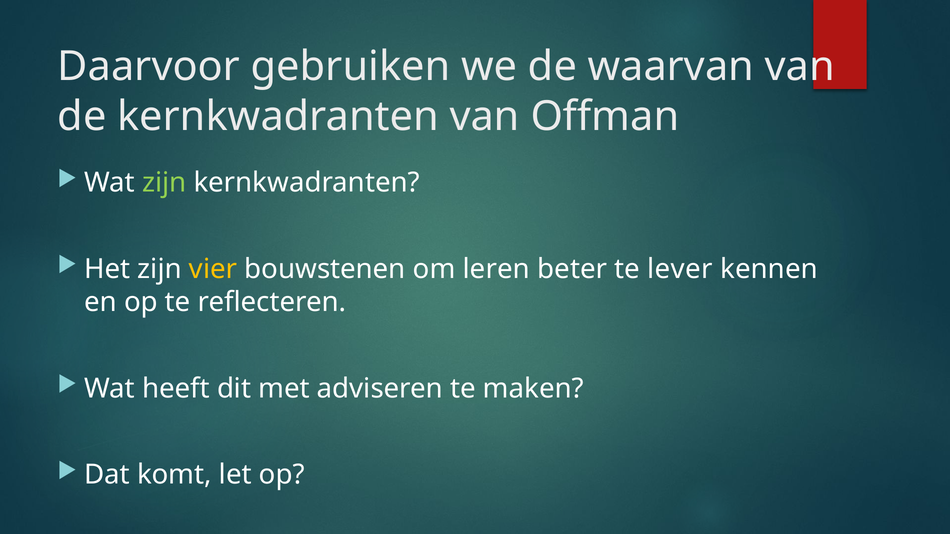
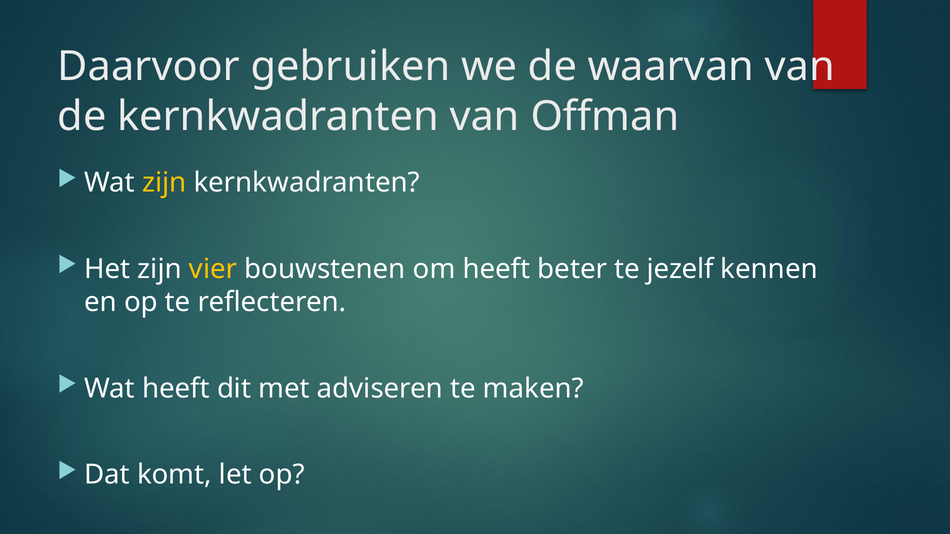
zijn colour: light green -> yellow (164, 183)
om leren: leren -> heeft (496, 269)
lever: lever -> jezelf (680, 269)
